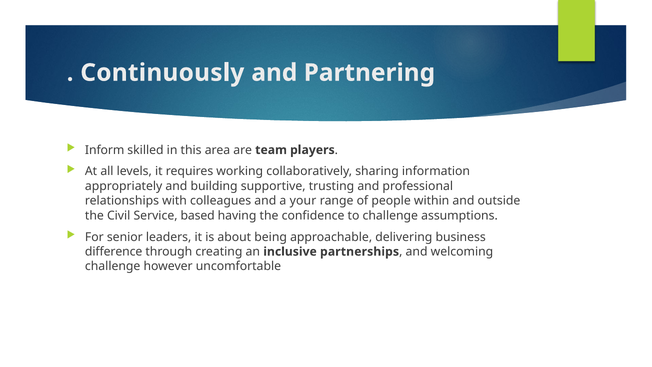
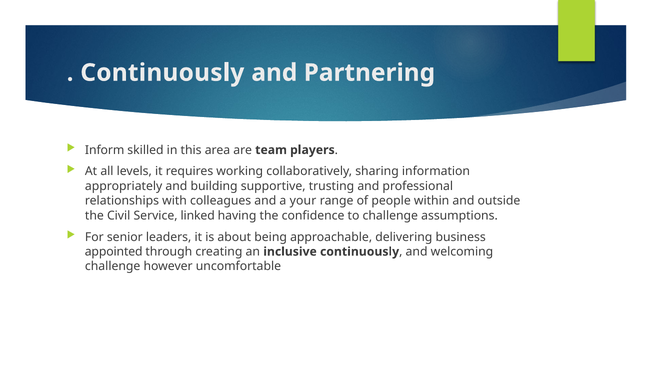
based: based -> linked (198, 215)
difference: difference -> appointed (114, 251)
inclusive partnerships: partnerships -> continuously (360, 251)
